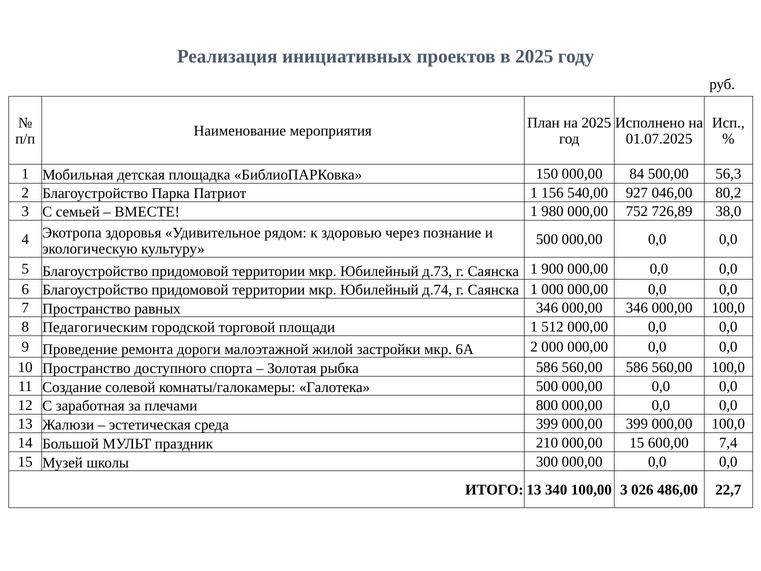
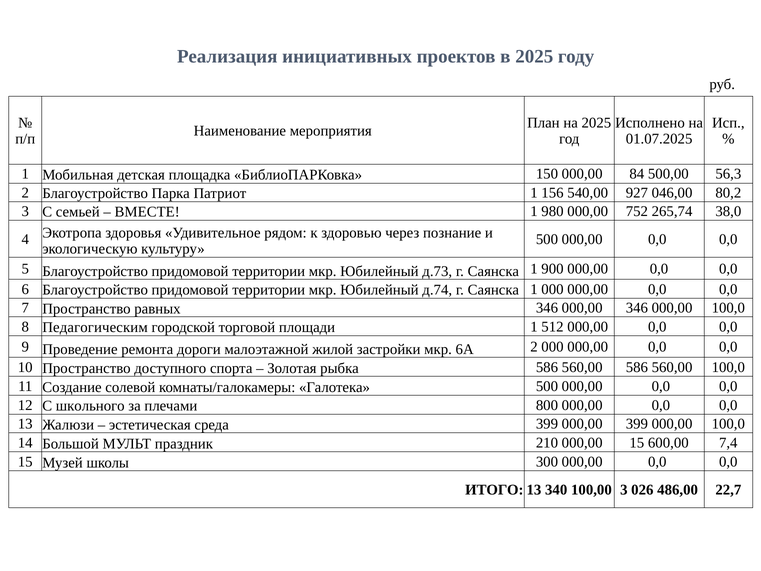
726,89: 726,89 -> 265,74 (672, 211)
заработная: заработная -> школьного (90, 406)
